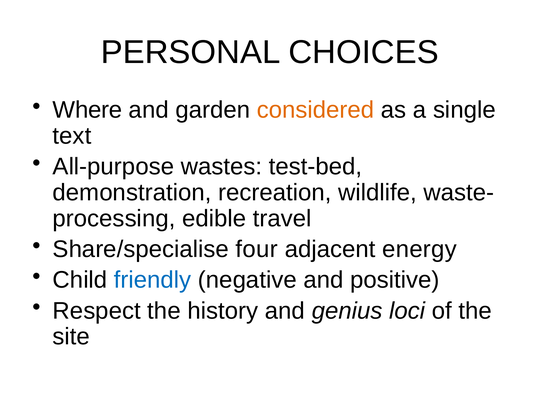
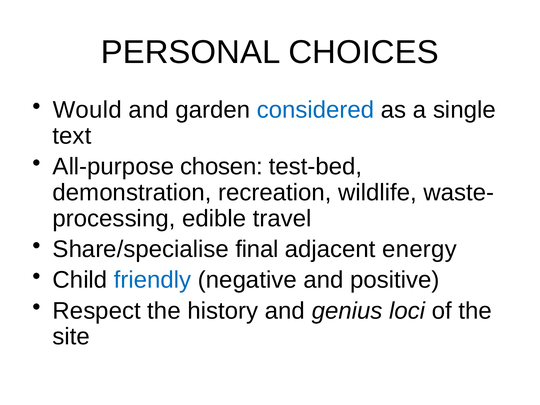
Where: Where -> Would (87, 110)
considered colour: orange -> blue (316, 110)
wastes: wastes -> chosen (222, 167)
four: four -> final (257, 249)
